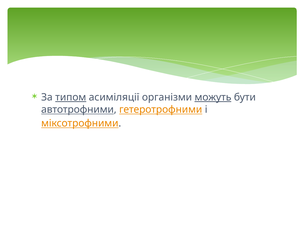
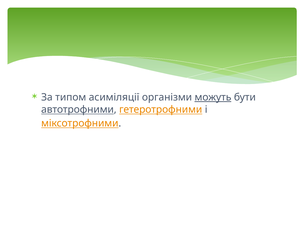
типом underline: present -> none (71, 97)
